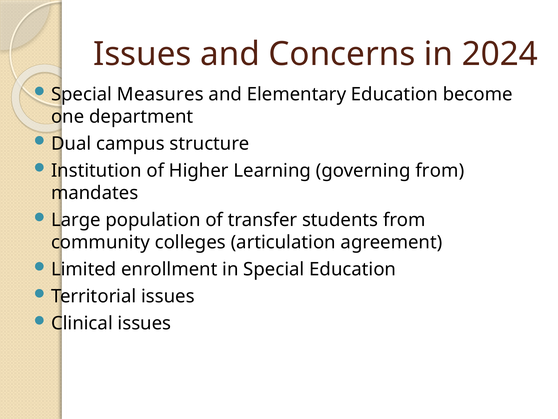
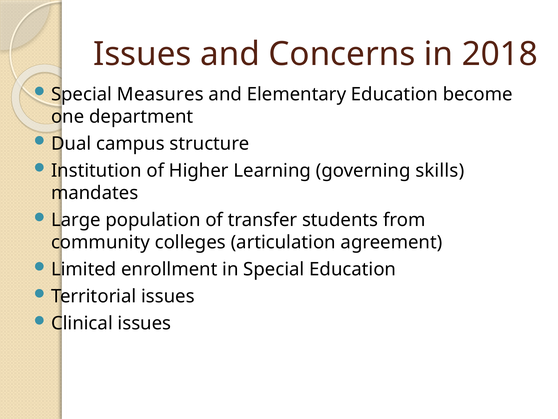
2024: 2024 -> 2018 (500, 54)
governing from: from -> skills (440, 171)
